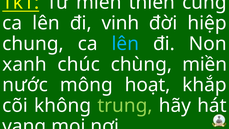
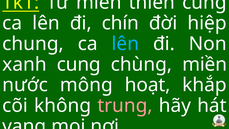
vinh: vinh -> chín (120, 23)
xanh chúc: chúc -> cung (79, 64)
trung colour: light green -> pink (125, 106)
